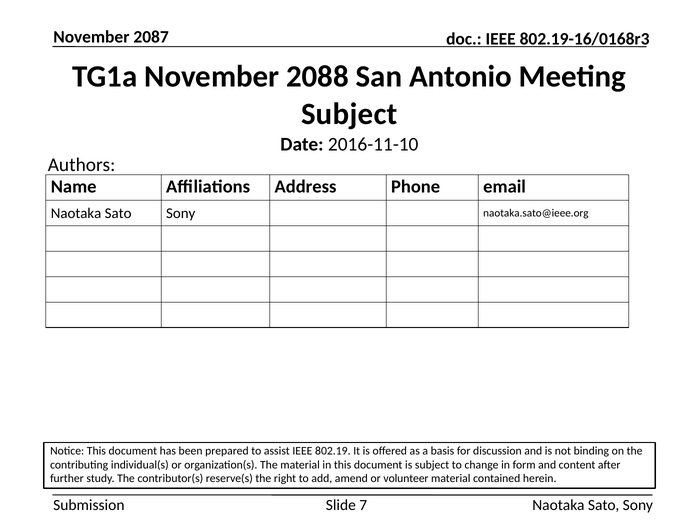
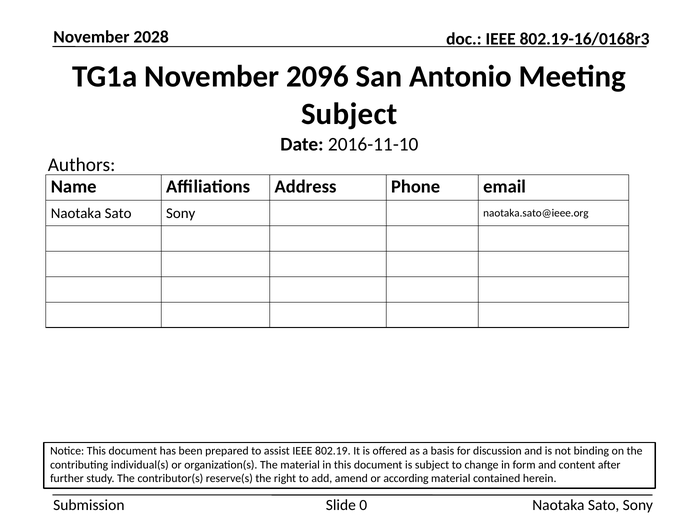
2087: 2087 -> 2028 (151, 37)
2088: 2088 -> 2096 (317, 77)
volunteer: volunteer -> according (406, 479)
7: 7 -> 0 (363, 505)
